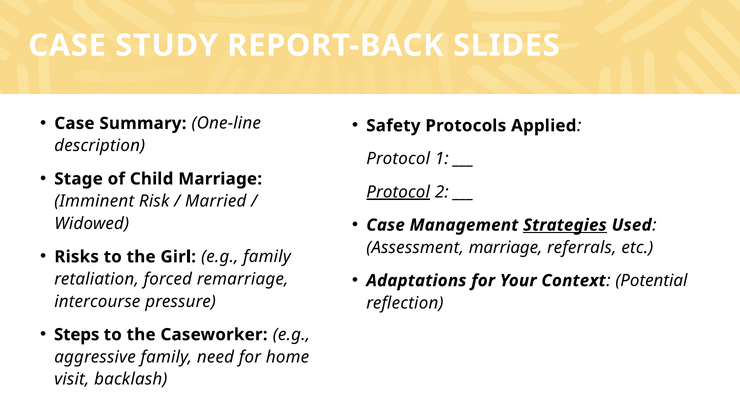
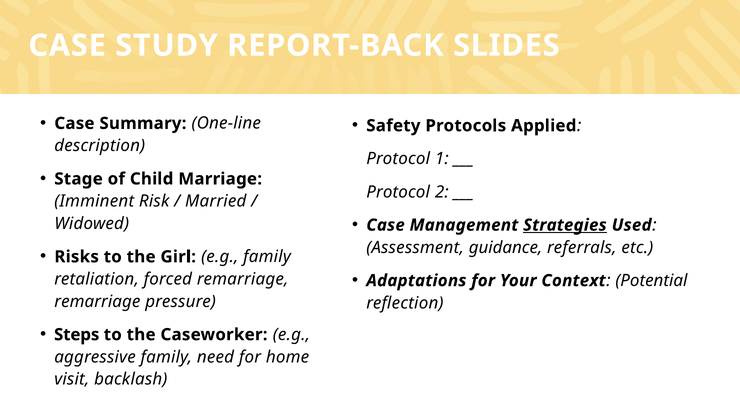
Protocol underline: present -> none (398, 192)
Assessment marriage: marriage -> guidance (506, 248)
intercourse: intercourse -> remarriage (97, 302)
